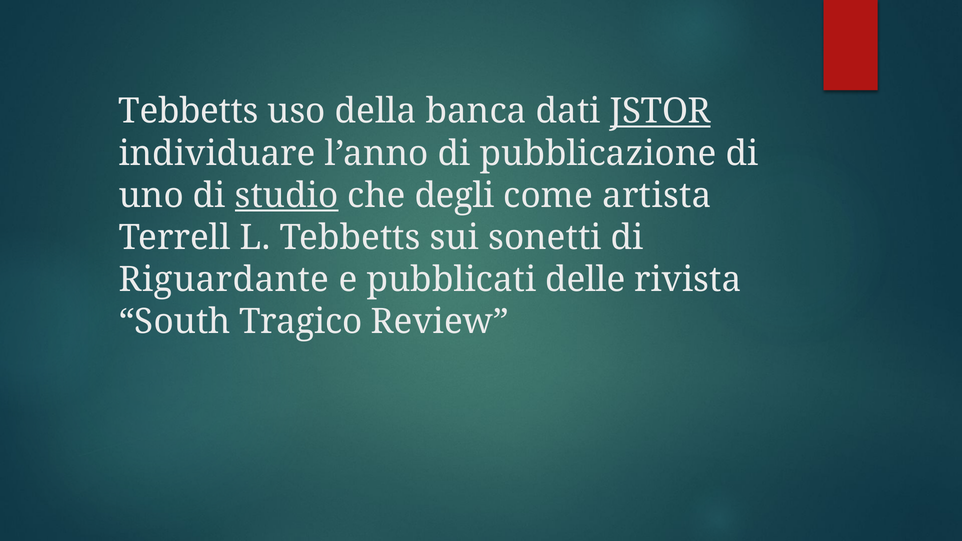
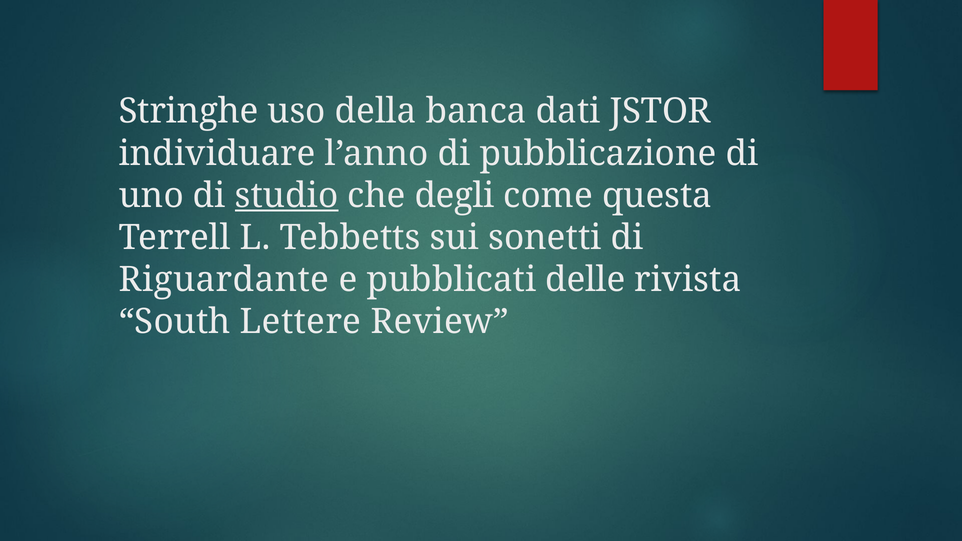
Tebbetts: Tebbetts -> Stringhe (189, 111)
JSTOR underline: present -> none (660, 111)
artista: artista -> questa (657, 196)
Tragico: Tragico -> Lettere (300, 322)
